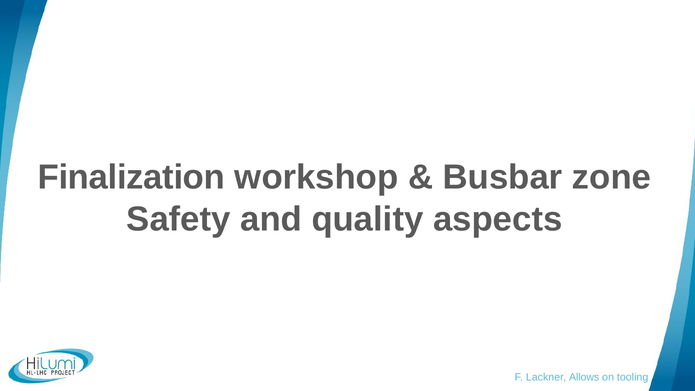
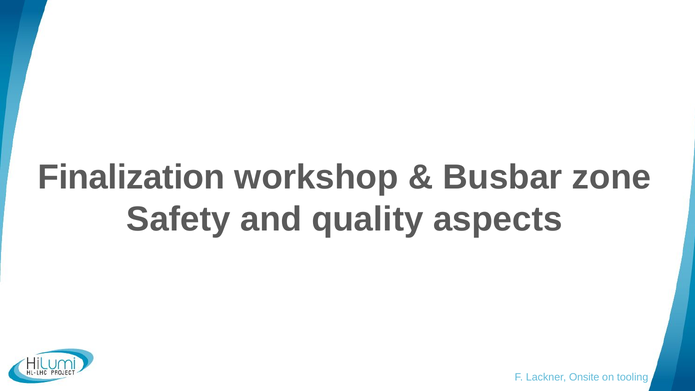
Allows: Allows -> Onsite (584, 377)
